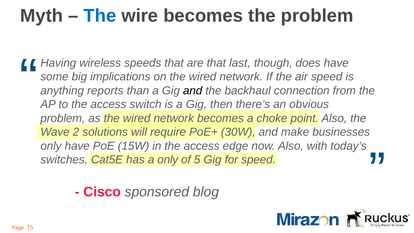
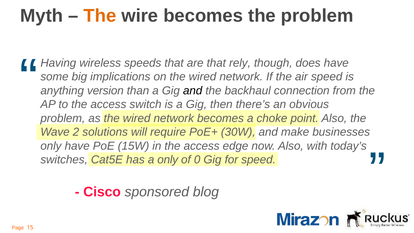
The colour: blue -> orange (100, 16)
last: last -> rely (240, 63)
reports: reports -> version (105, 91)
5: 5 -> 0 (197, 160)
